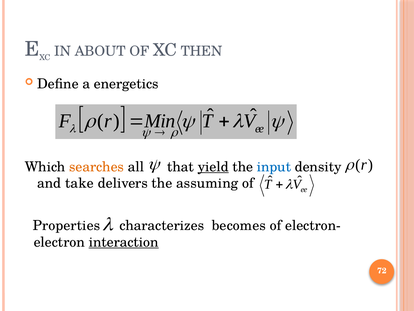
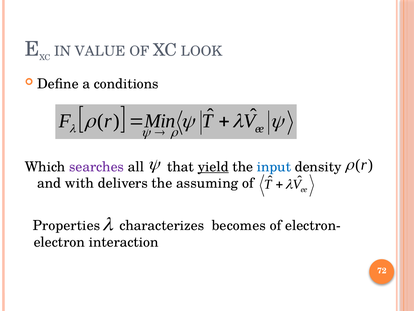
ABOUT: ABOUT -> VALUE (100, 51)
THEN: THEN -> LOOK (202, 51)
energetics: energetics -> conditions (126, 84)
searches colour: orange -> purple (97, 167)
take: take -> with (79, 183)
interaction underline: present -> none (124, 242)
